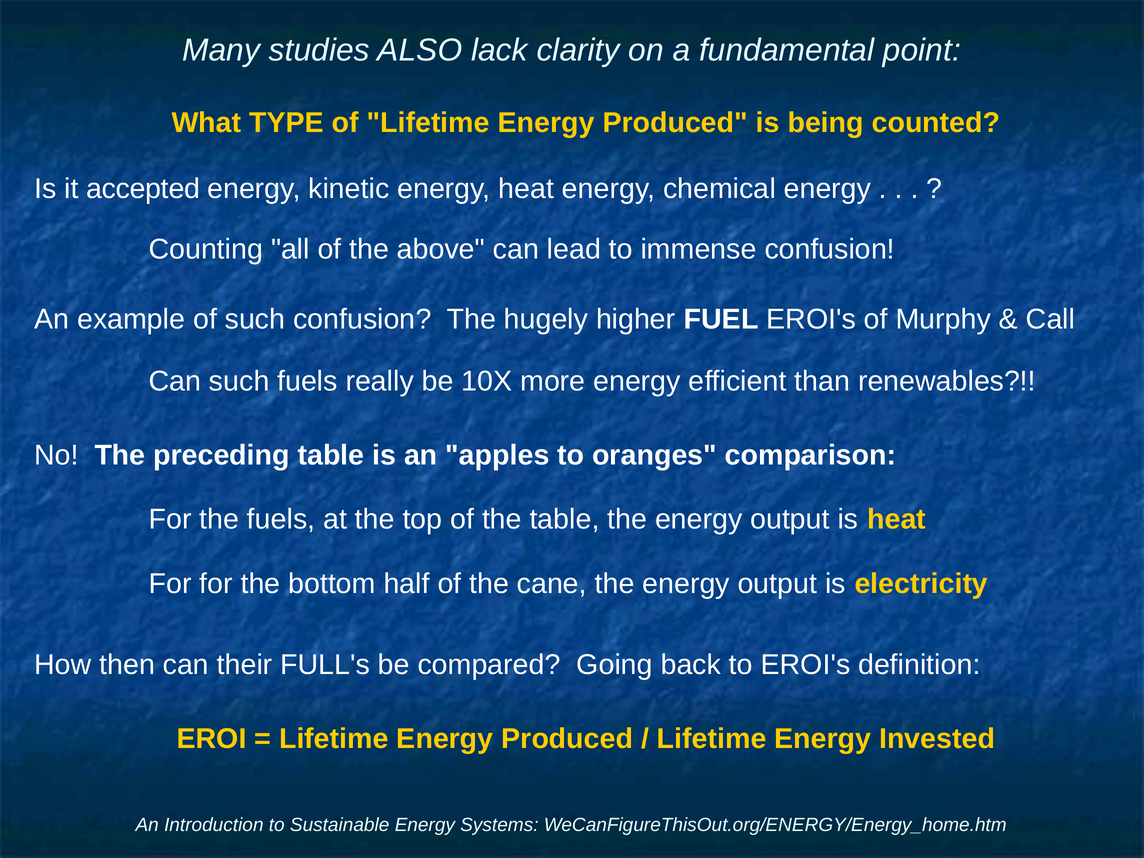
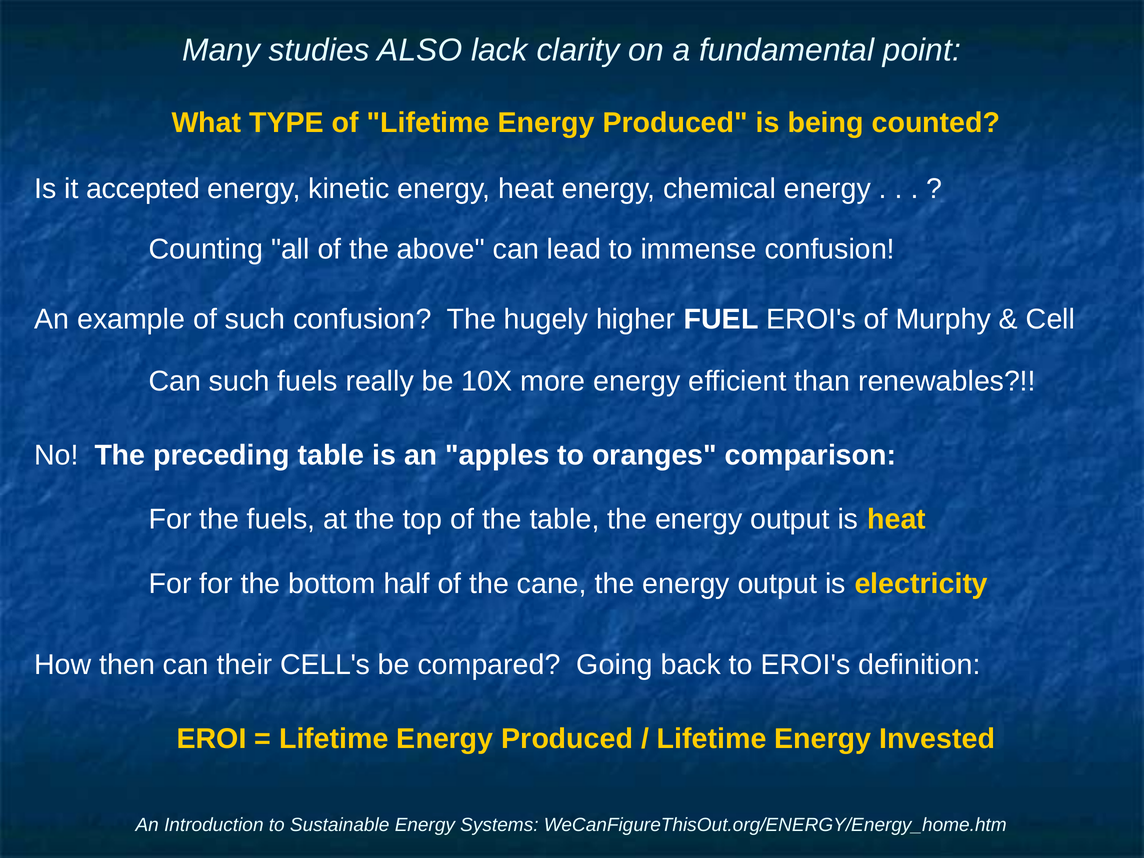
Call: Call -> Cell (1050, 319)
FULL's: FULL's -> CELL's (325, 665)
